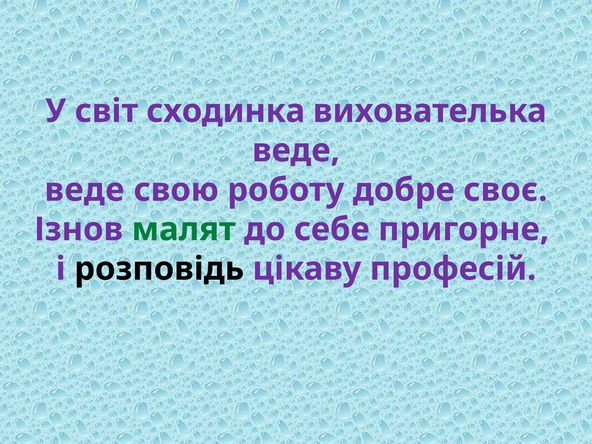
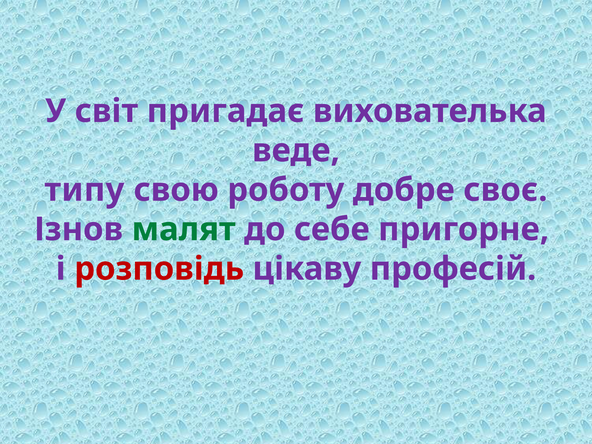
сходинка: сходинка -> пригадає (226, 111)
веде: веде -> типу (84, 190)
розповідь colour: black -> red (159, 269)
